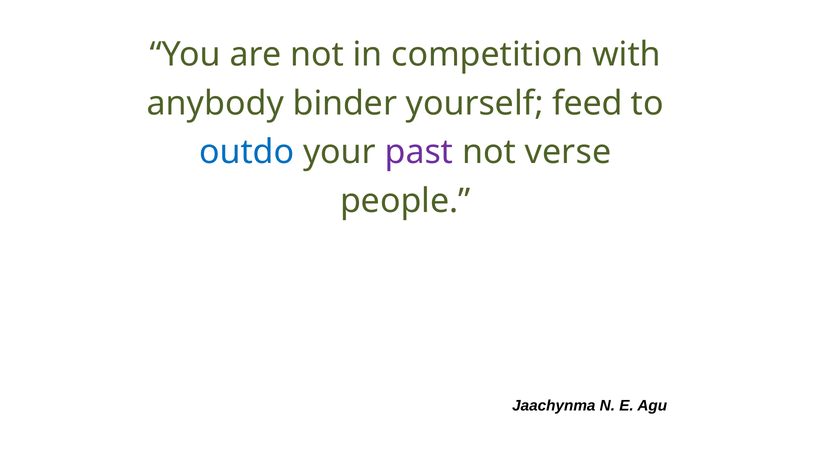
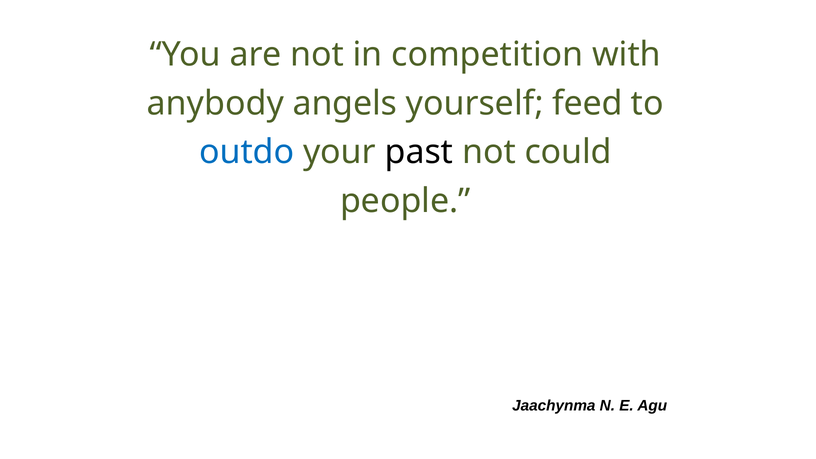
binder: binder -> angels (345, 103)
past colour: purple -> black (419, 152)
verse: verse -> could (568, 152)
